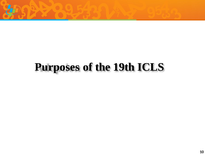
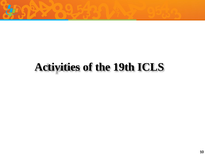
Purposes: Purposes -> Activities (57, 67)
